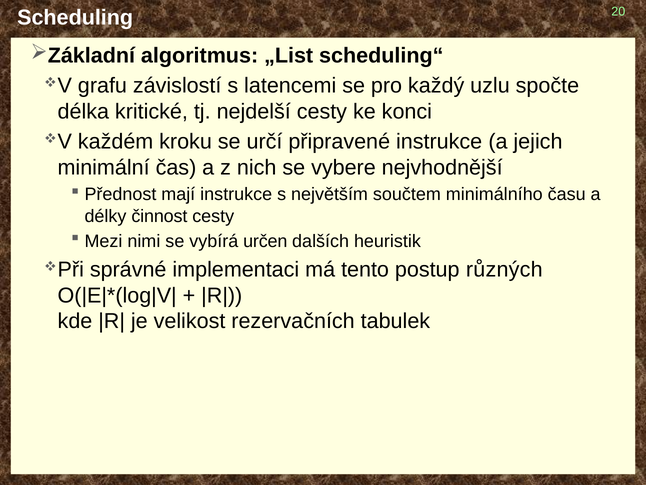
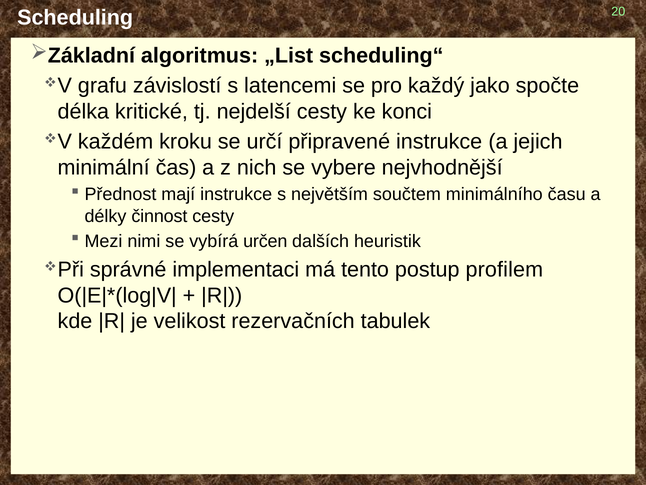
uzlu: uzlu -> jako (490, 85)
různých: různých -> profilem (504, 269)
